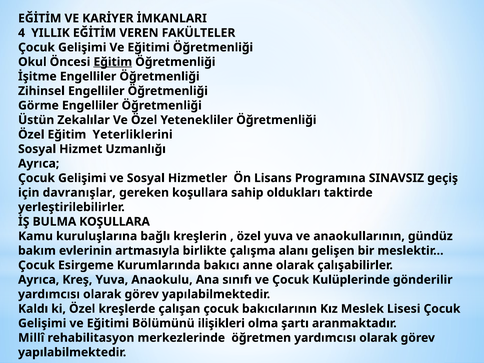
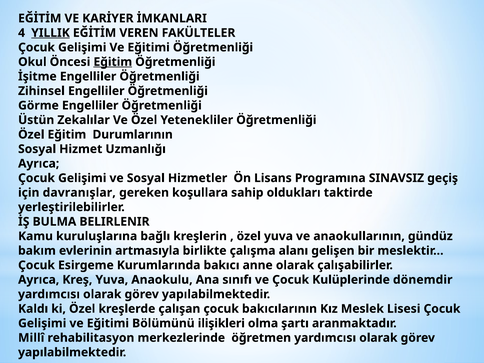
YILLIK underline: none -> present (51, 33)
Yeterliklerini: Yeterliklerini -> Durumlarının (133, 135)
BULMA KOŞULLARA: KOŞULLARA -> BELIRLENIR (114, 222)
gönderilir: gönderilir -> dönemdir (423, 280)
